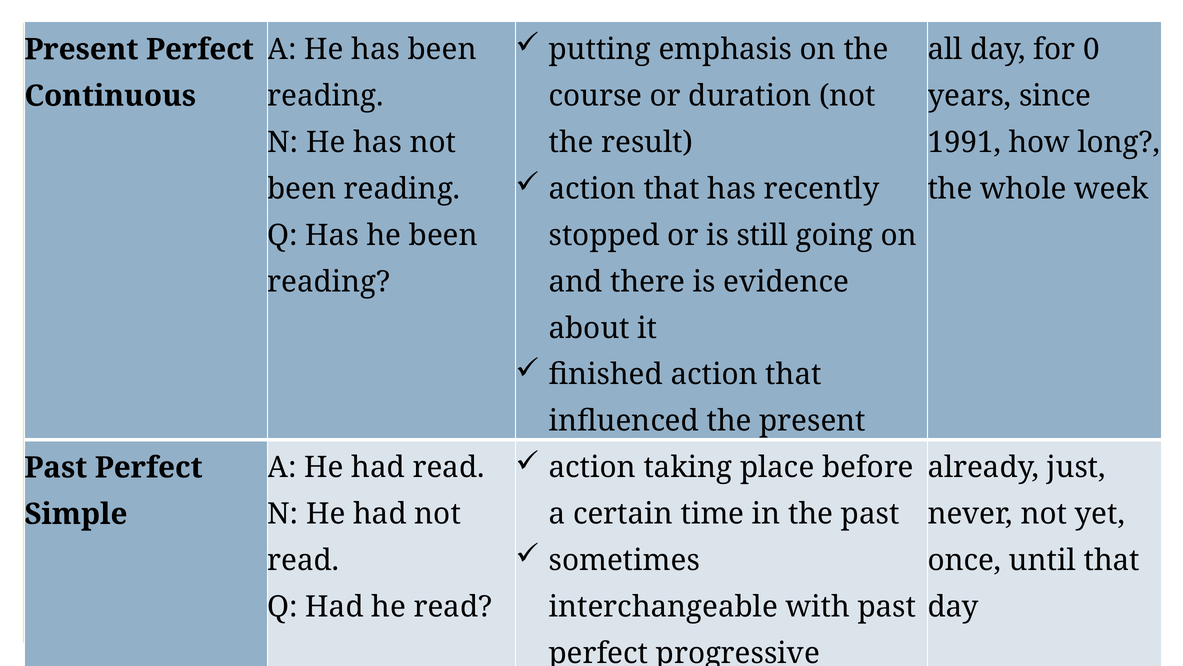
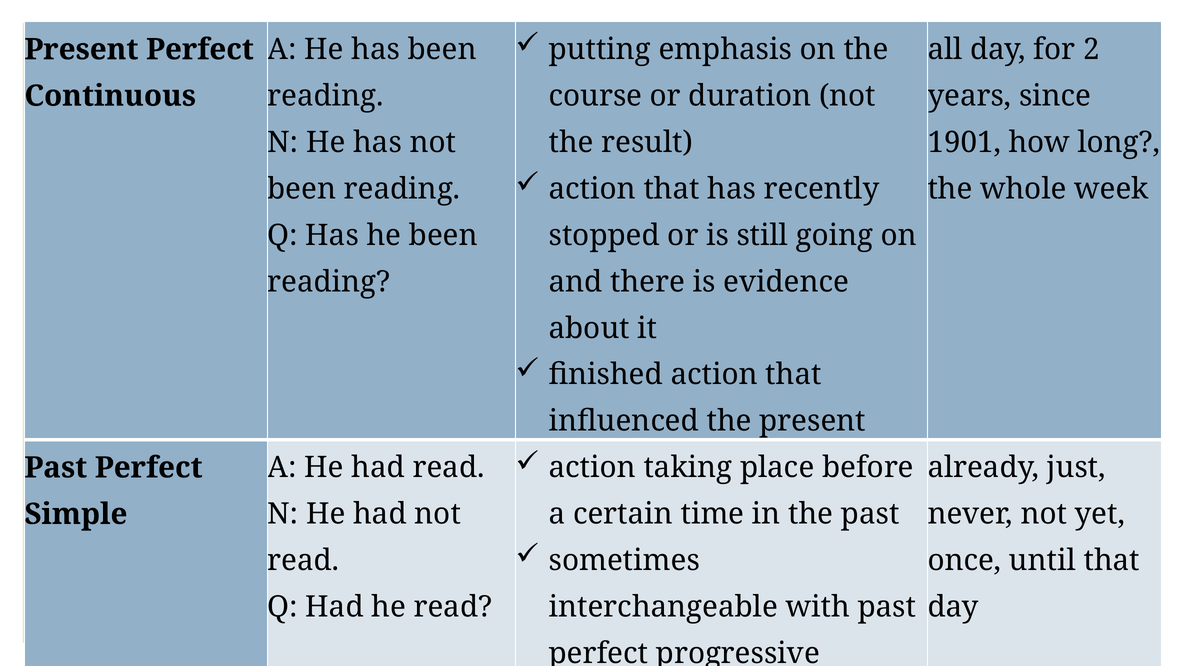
0: 0 -> 2 (1091, 49)
1991: 1991 -> 1901 (964, 142)
